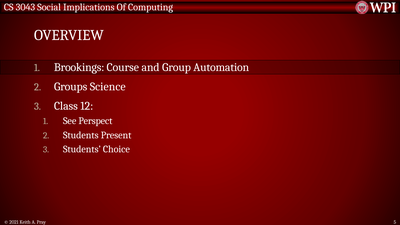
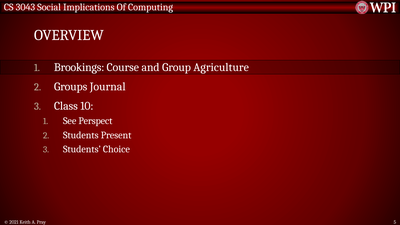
Automation: Automation -> Agriculture (221, 67)
Science: Science -> Journal (108, 87)
12: 12 -> 10 (87, 106)
